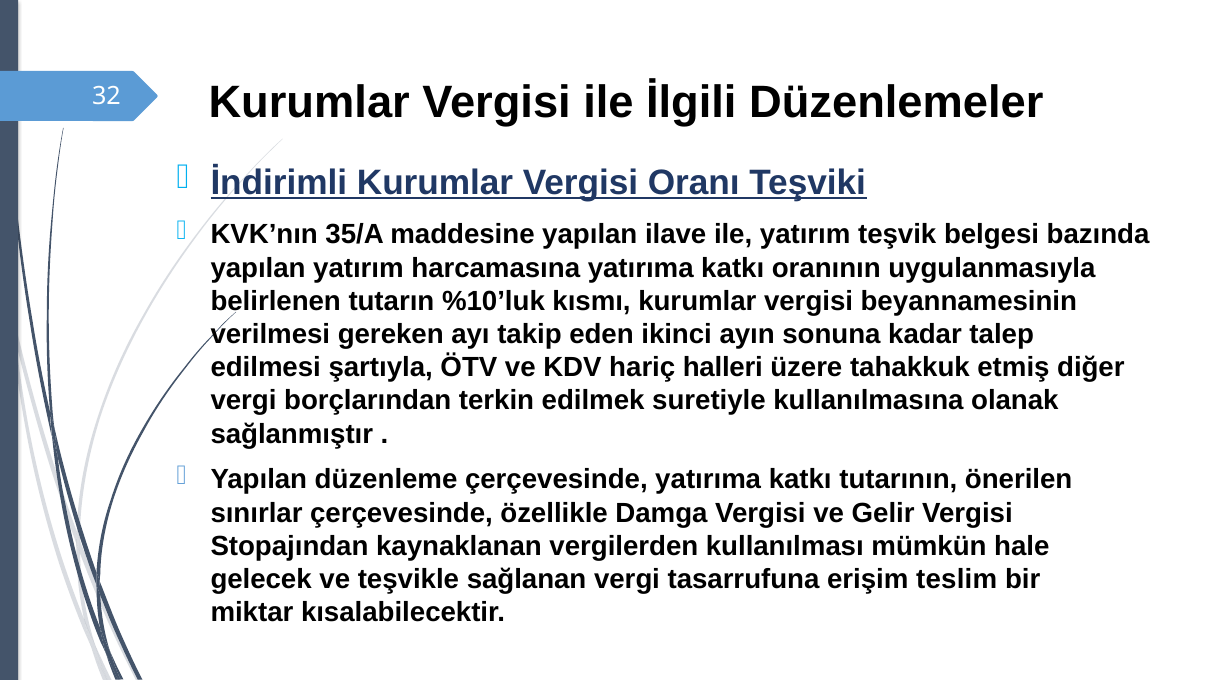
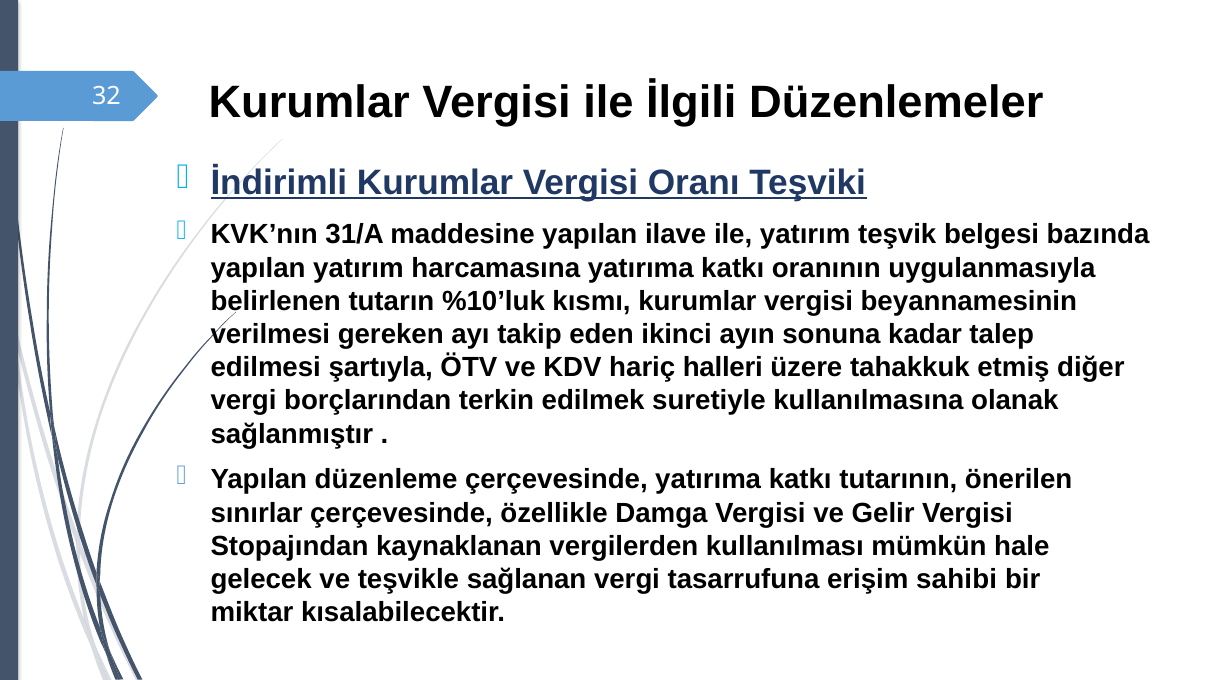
35/A: 35/A -> 31/A (355, 235)
teslim: teslim -> sahibi (957, 579)
